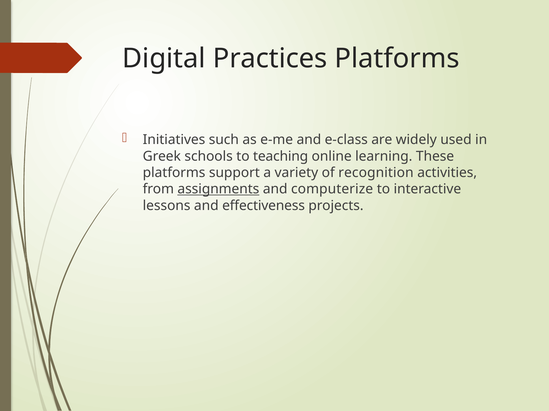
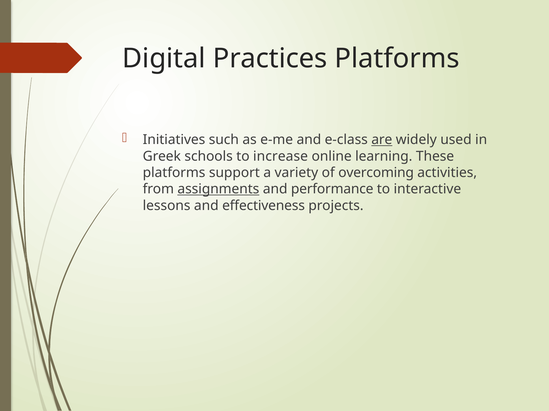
are underline: none -> present (382, 140)
teaching: teaching -> increase (281, 157)
recognition: recognition -> overcoming (376, 173)
computerize: computerize -> performance (332, 189)
